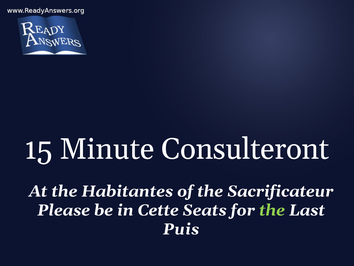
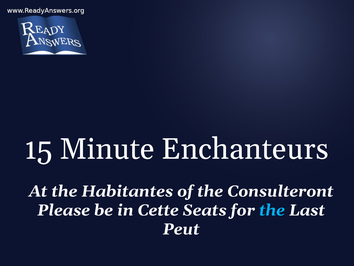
Consulteront: Consulteront -> Enchanteurs (245, 149)
Sacrificateur: Sacrificateur -> Consulteront (280, 191)
the colour: light green -> light blue (272, 210)
Puis: Puis -> Peut (181, 229)
